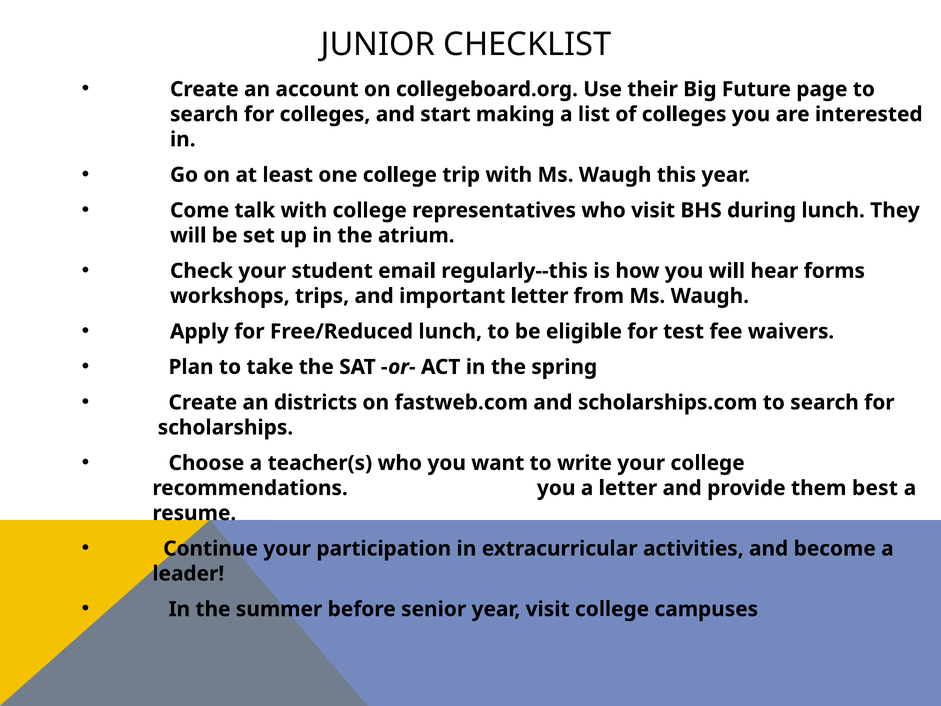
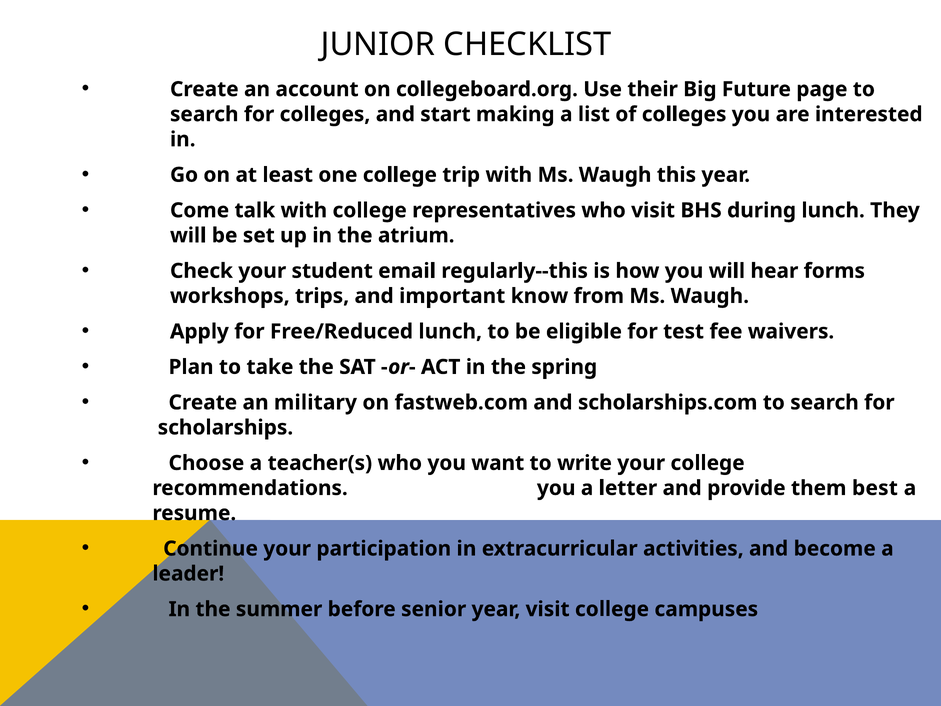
important letter: letter -> know (539, 296)
districts: districts -> military (315, 402)
